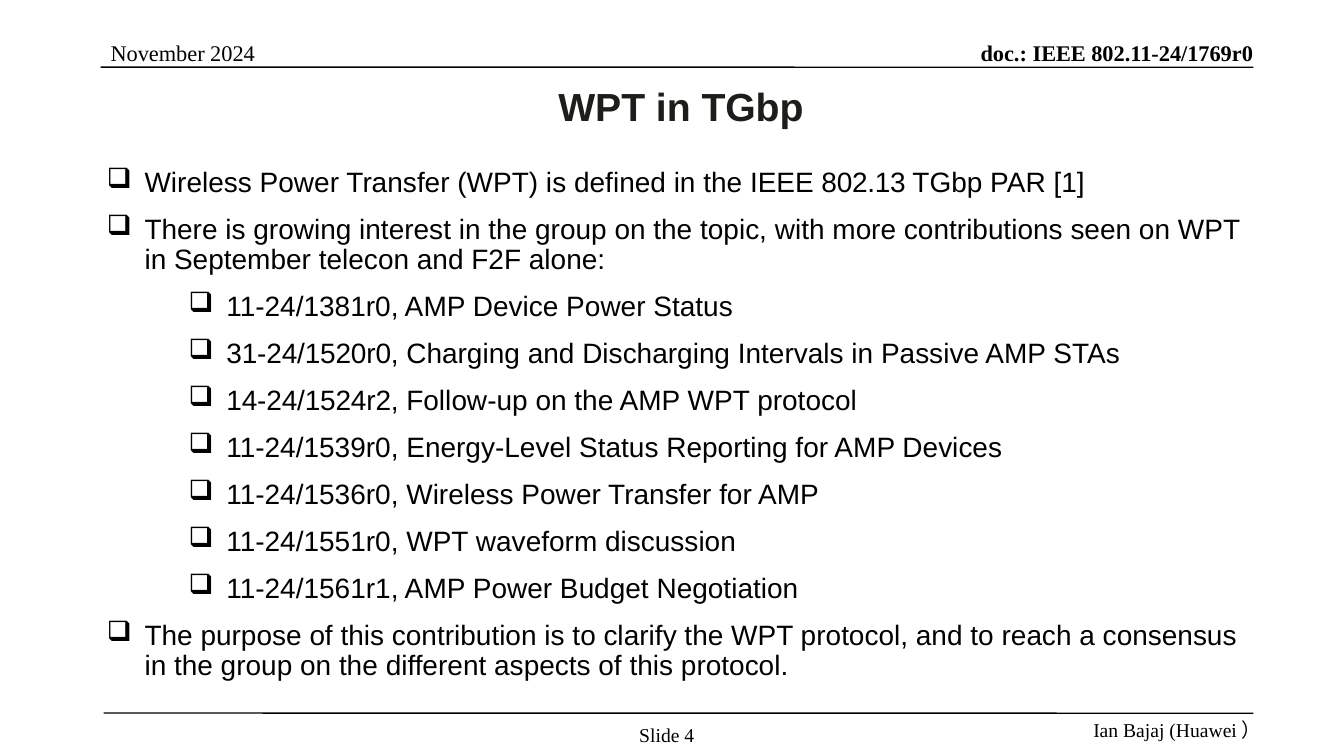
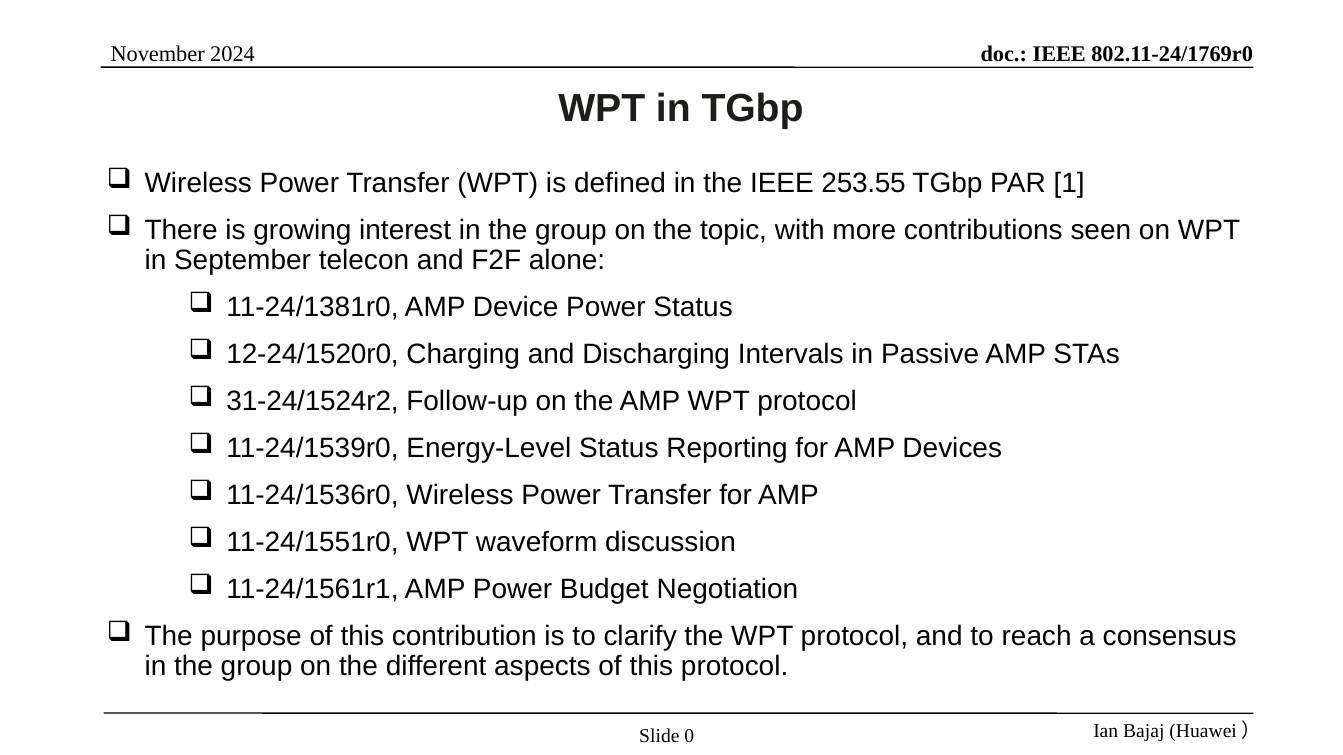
802.13: 802.13 -> 253.55 (864, 183)
31-24/1520r0: 31-24/1520r0 -> 12-24/1520r0 (313, 355)
14-24/1524r2: 14-24/1524r2 -> 31-24/1524r2 (313, 402)
4: 4 -> 0 (689, 737)
